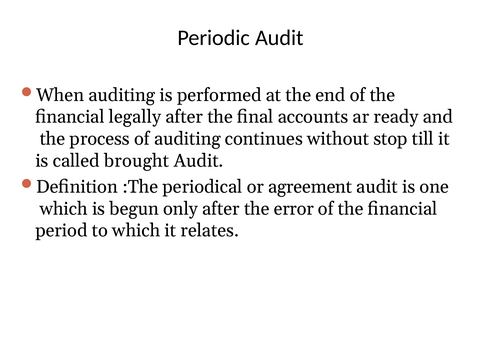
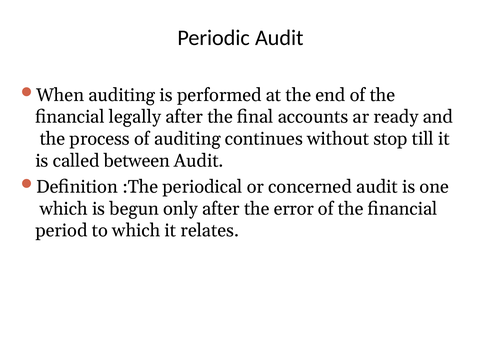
brought: brought -> between (137, 161)
agreement: agreement -> concerned (310, 187)
